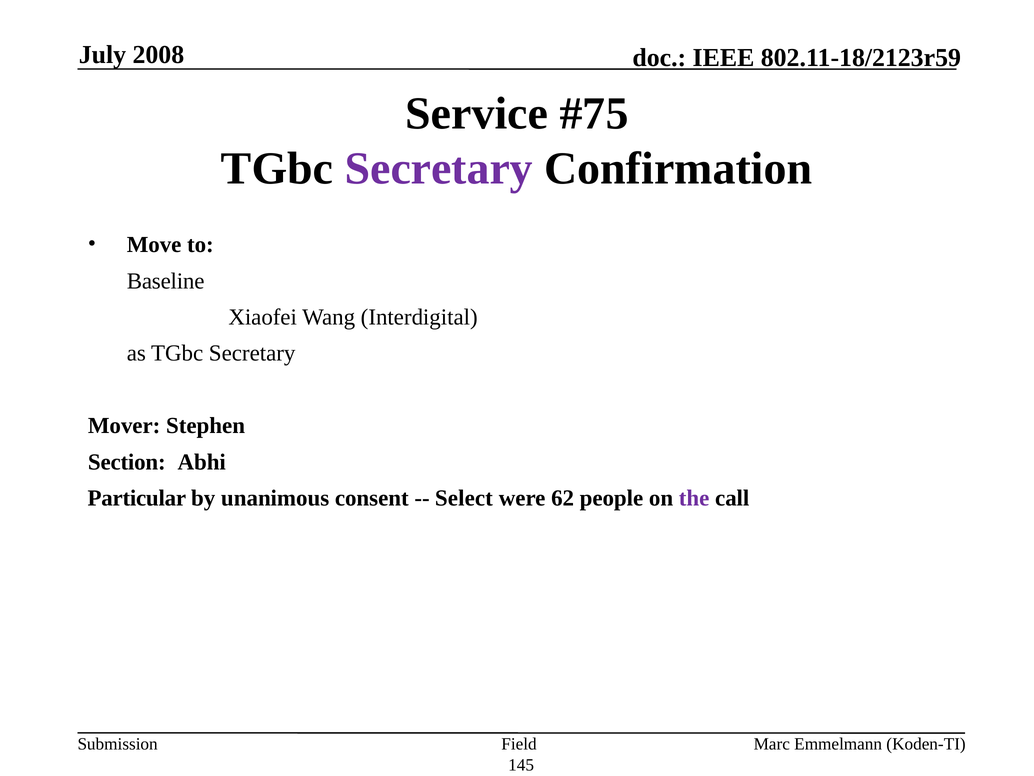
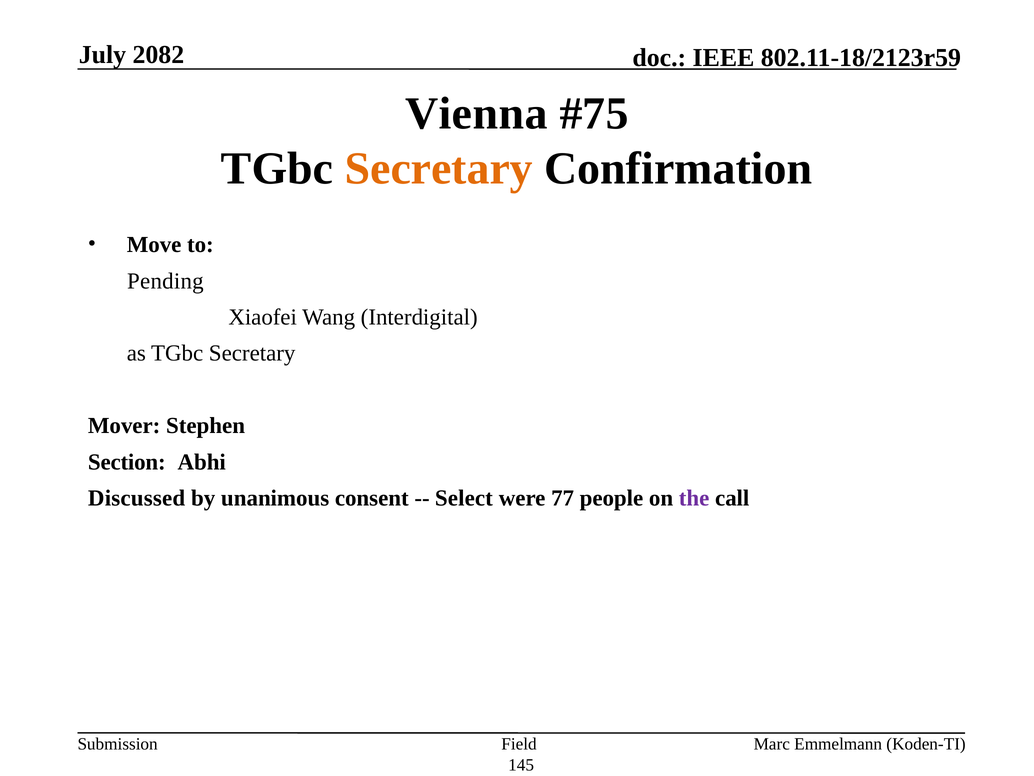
2008: 2008 -> 2082 (158, 55)
Service: Service -> Vienna (476, 113)
Secretary colour: purple -> orange (439, 169)
Baseline: Baseline -> Pending (165, 281)
Particular: Particular -> Discussed (137, 498)
62: 62 -> 77 (563, 498)
